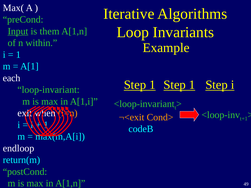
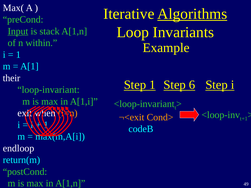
Algorithms underline: none -> present (192, 14)
them: them -> stack (50, 31)
each: each -> their (12, 78)
1: 1 -> 6 (192, 85)
